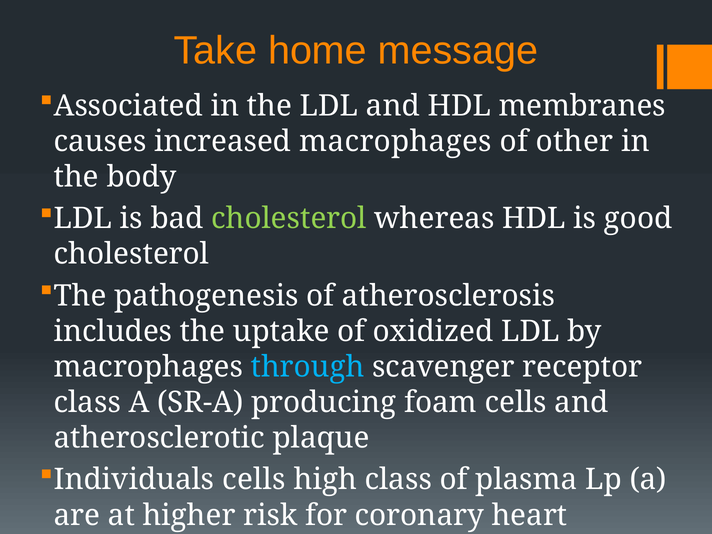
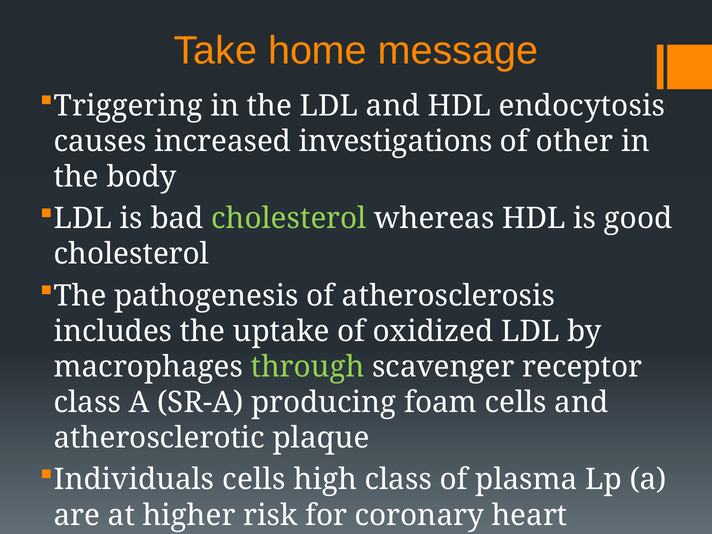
Associated: Associated -> Triggering (128, 106)
membranes: membranes -> endocytosis (582, 106)
increased macrophages: macrophages -> investigations (396, 141)
through colour: light blue -> light green (308, 367)
